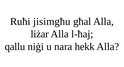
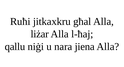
jisimgħu: jisimgħu -> jitkaxkru (52, 21)
hekk: hekk -> jiena (85, 46)
